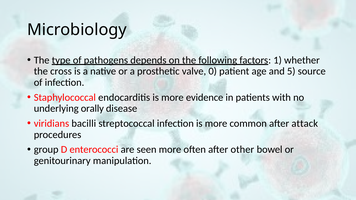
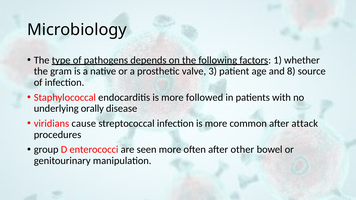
cross: cross -> gram (61, 71)
0: 0 -> 3 (213, 71)
5: 5 -> 8 (291, 71)
evidence: evidence -> followed (205, 97)
bacilli: bacilli -> cause (84, 124)
